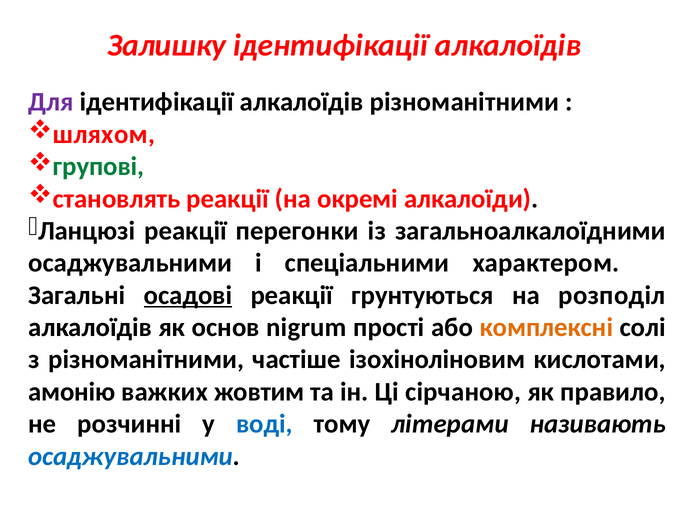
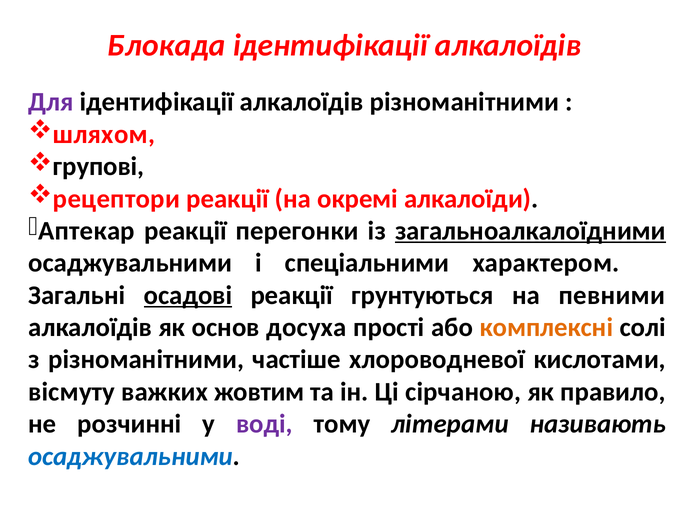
Залишку: Залишку -> Блокада (166, 45)
групові colour: green -> black (99, 166)
становлять: становлять -> рецептори (116, 199)
Ланцюзі: Ланцюзі -> Аптекар (86, 231)
загальноалкалоїдними underline: none -> present (530, 231)
розподіл: розподіл -> певними (612, 295)
nigrum: nigrum -> досуха (306, 327)
ізохіноліновим: ізохіноліновим -> хлороводневої (437, 359)
амонію: амонію -> вісмуту (72, 392)
воді colour: blue -> purple (265, 424)
